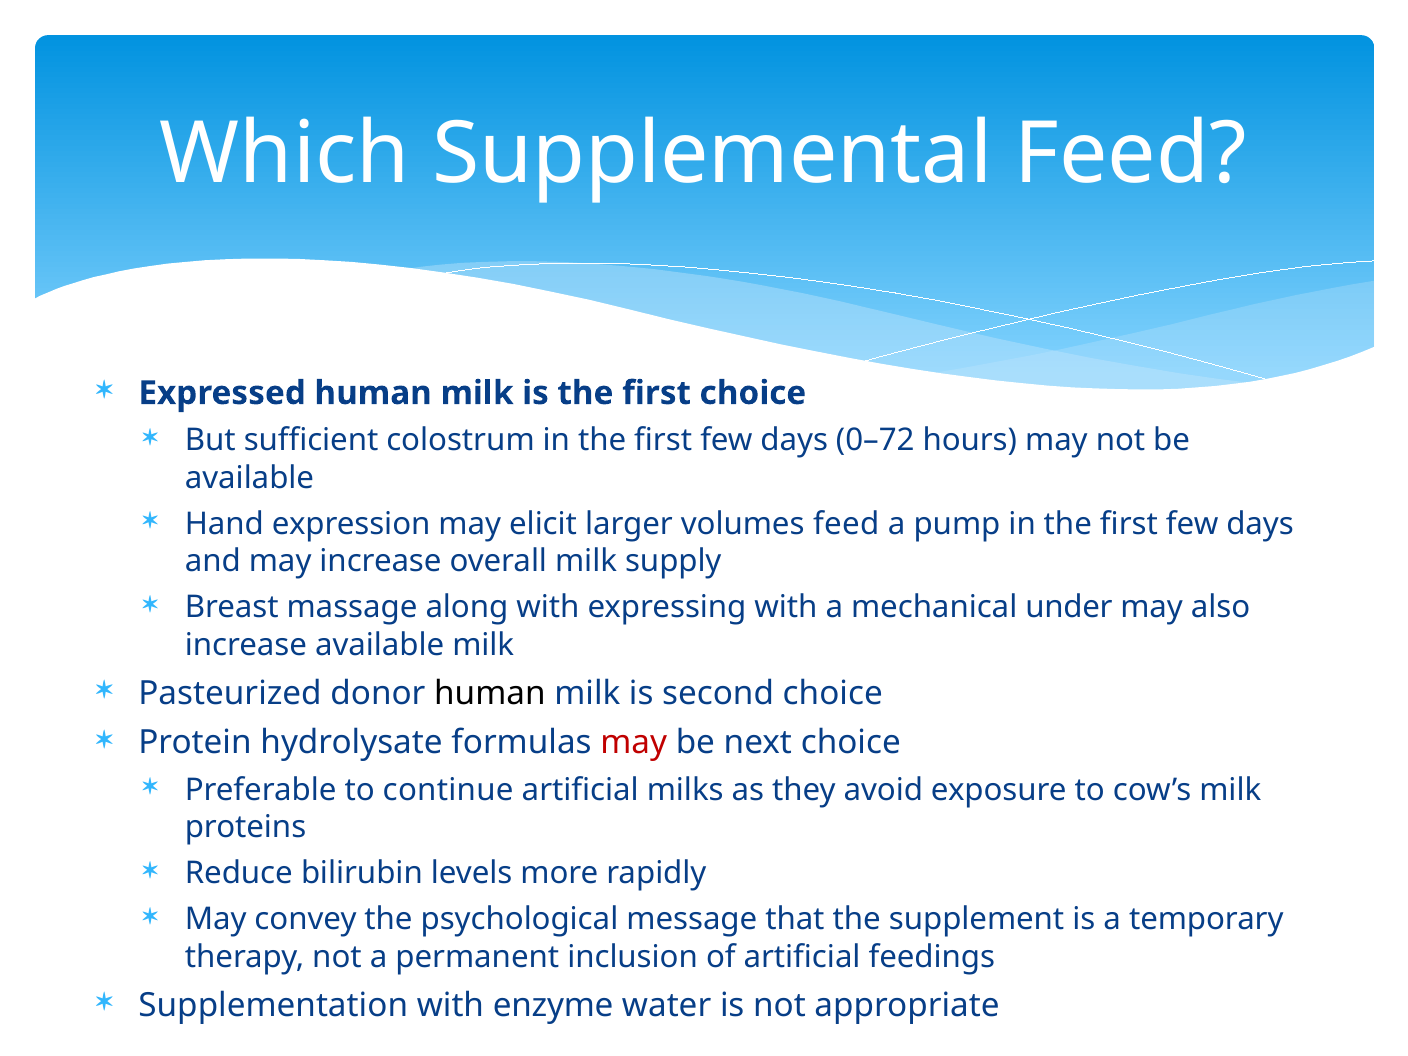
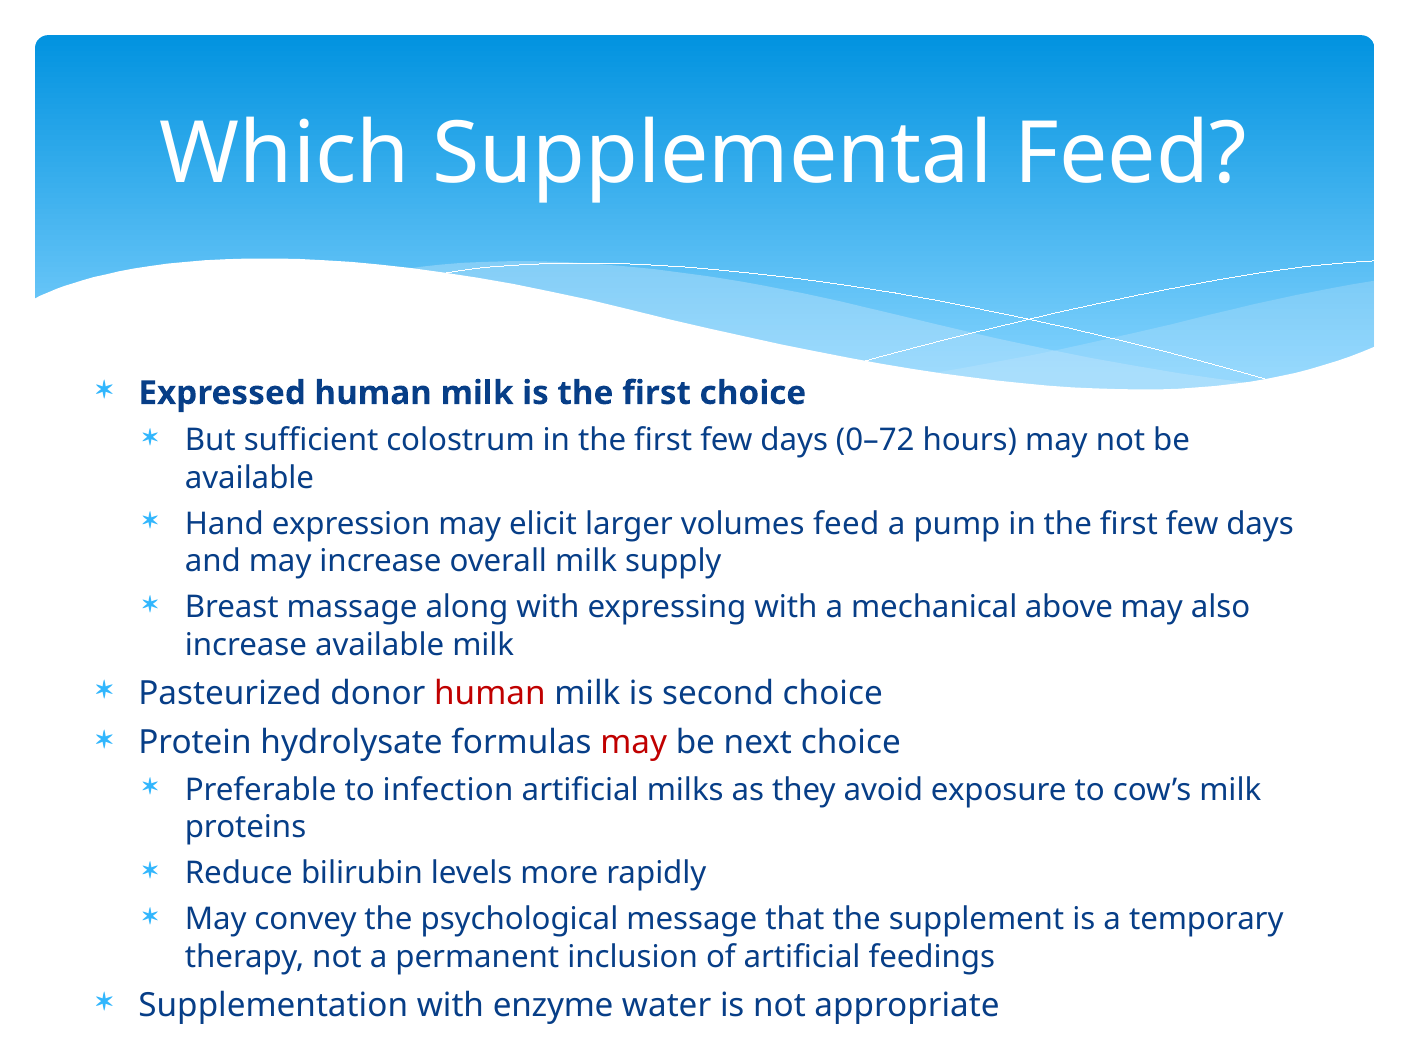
under: under -> above (1069, 608)
human colour: black -> red (490, 693)
continue: continue -> infection (448, 790)
